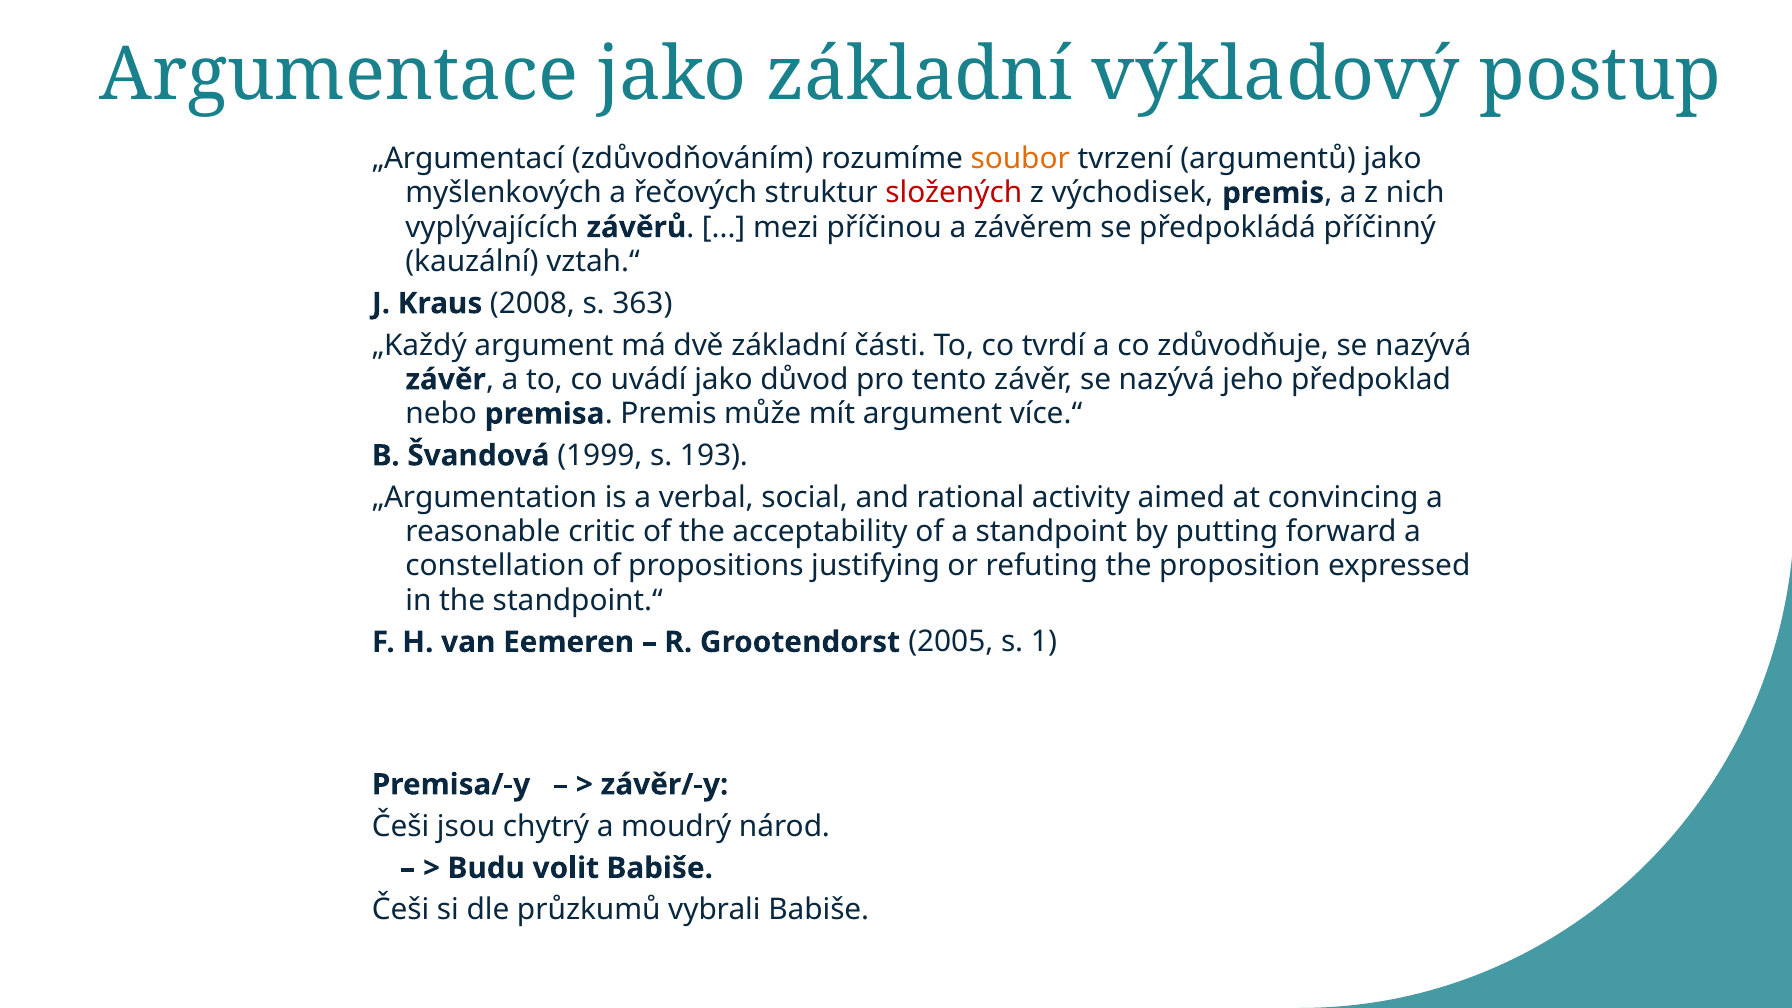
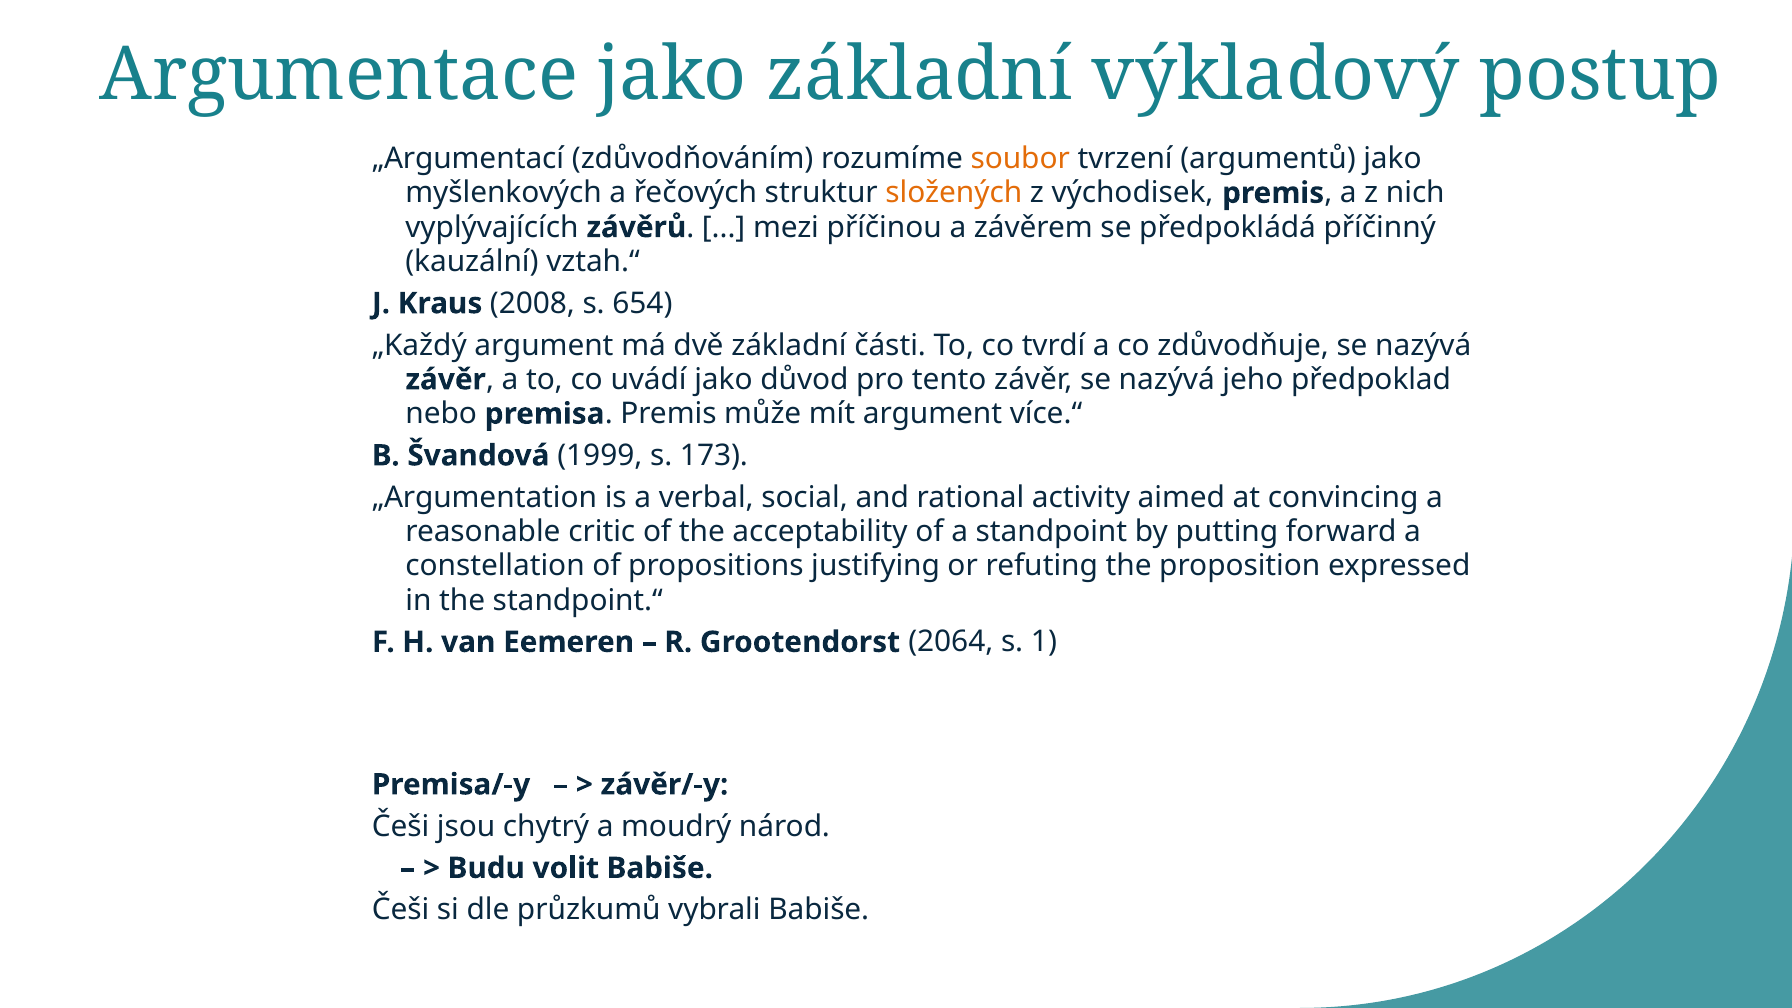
složených colour: red -> orange (954, 193)
363: 363 -> 654 (642, 303)
193: 193 -> 173 (714, 456)
2005: 2005 -> 2064 (951, 642)
